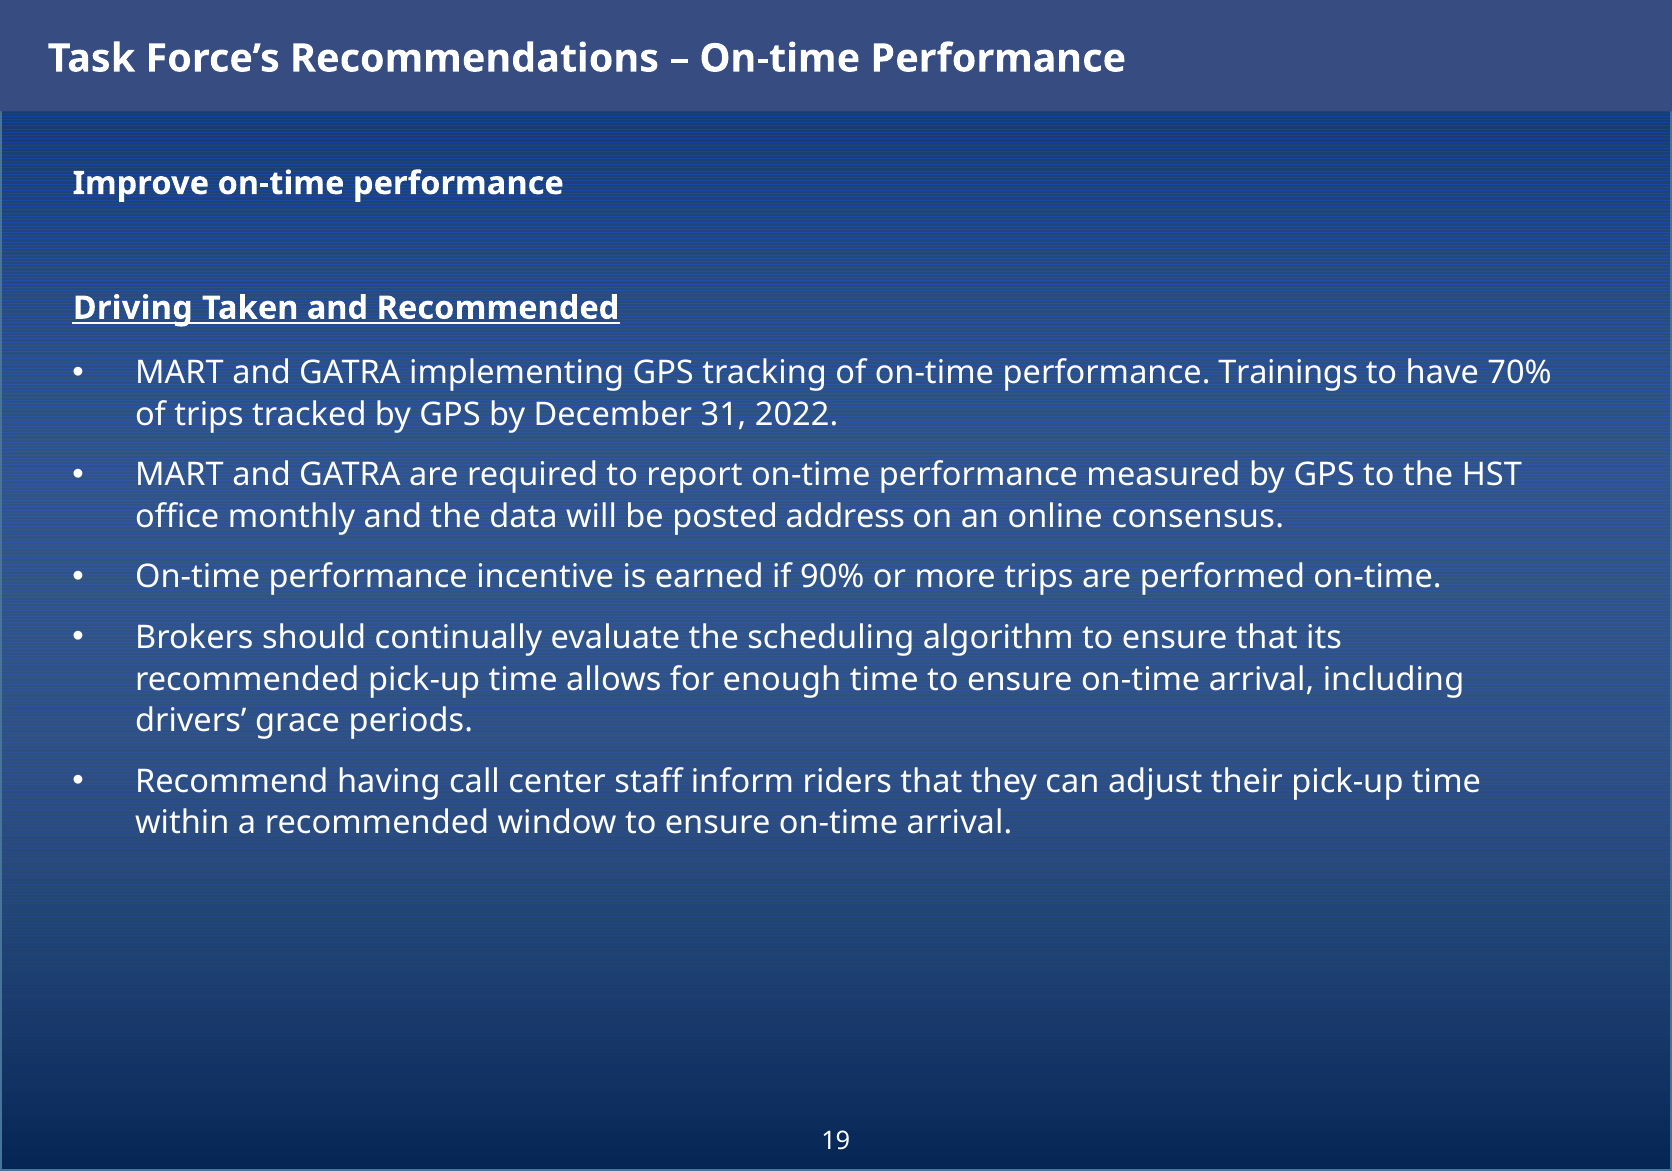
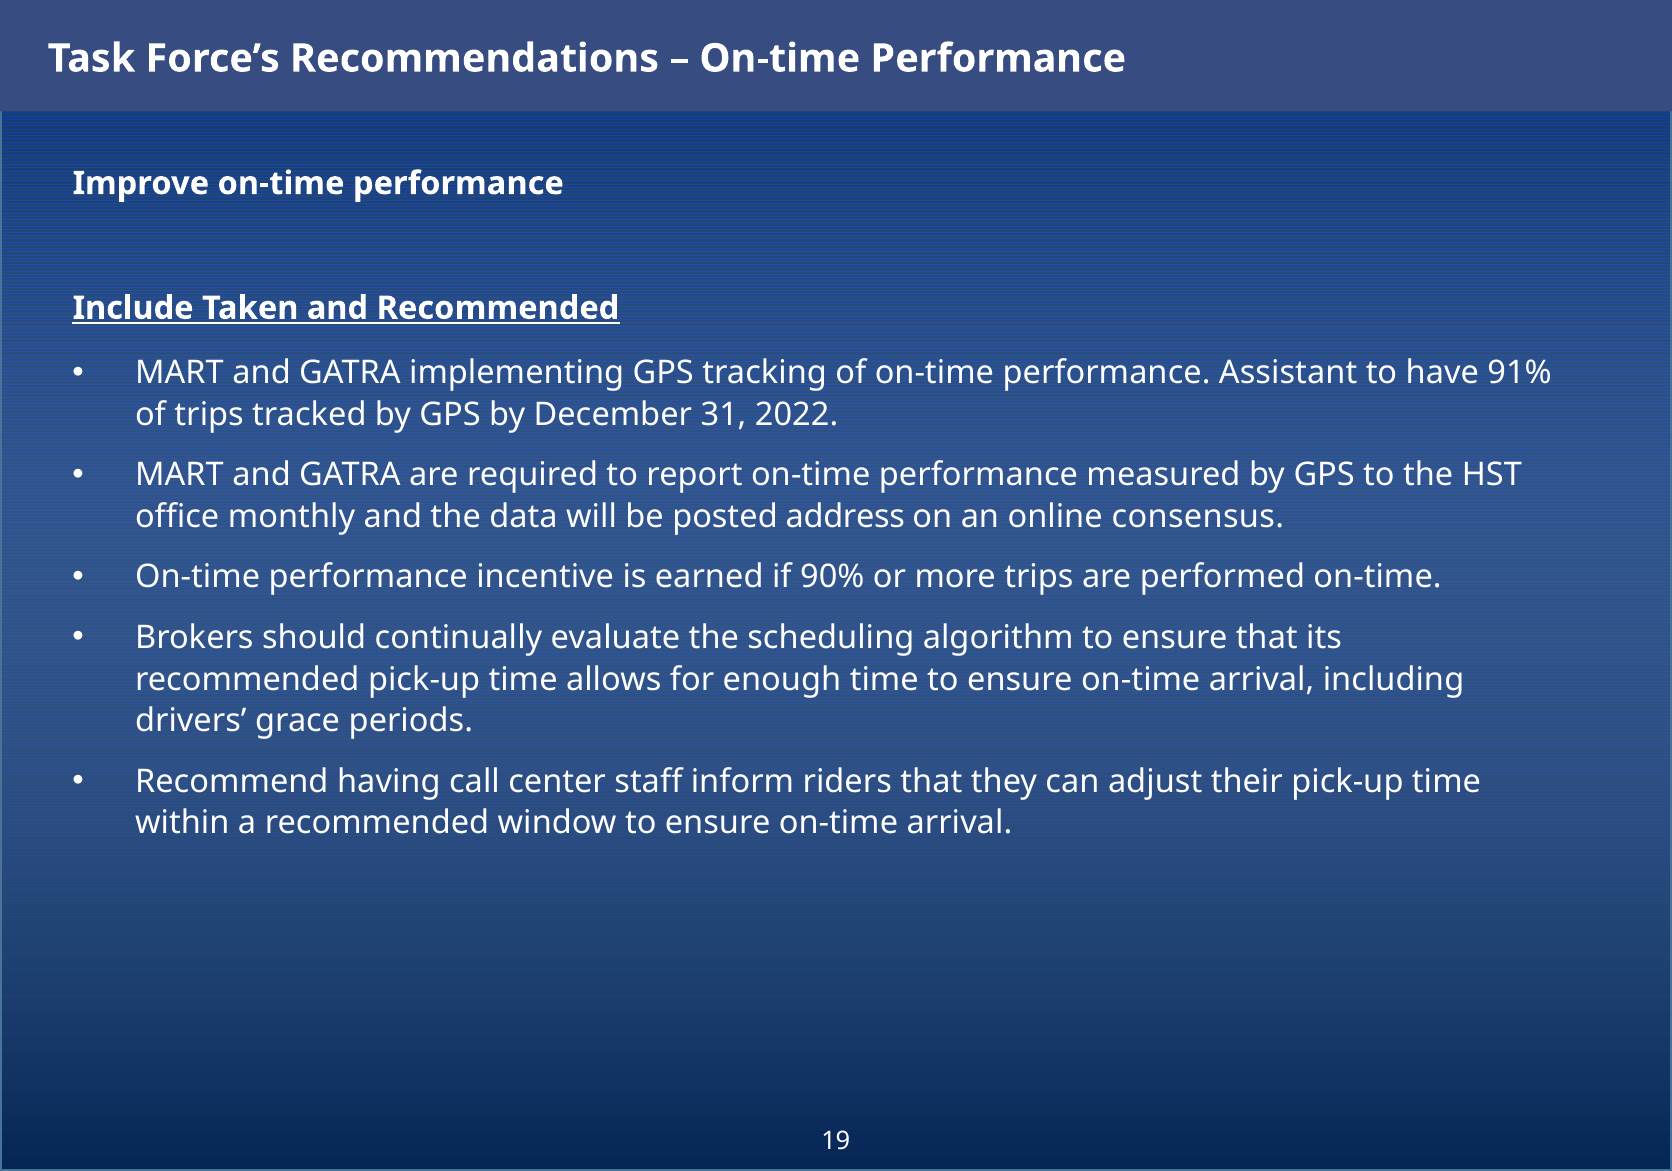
Driving: Driving -> Include (133, 308)
Trainings: Trainings -> Assistant (1288, 373)
70%: 70% -> 91% (1520, 373)
